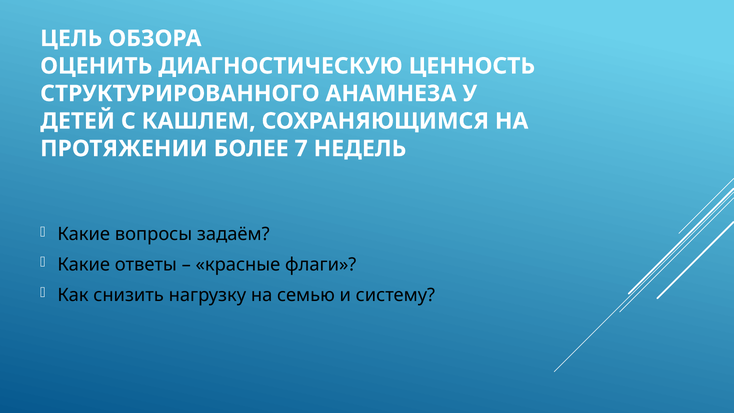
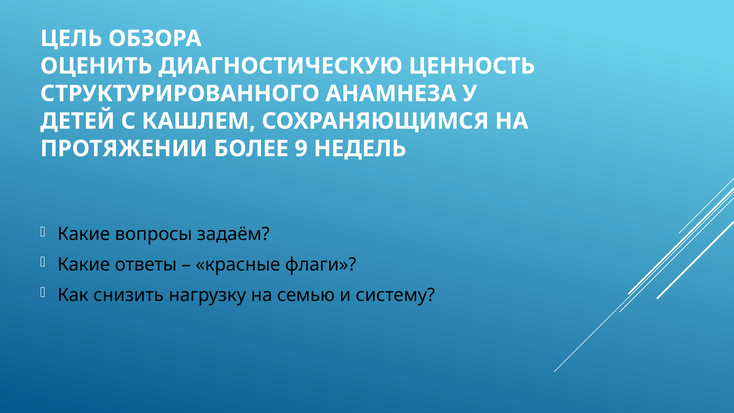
7: 7 -> 9 (301, 149)
